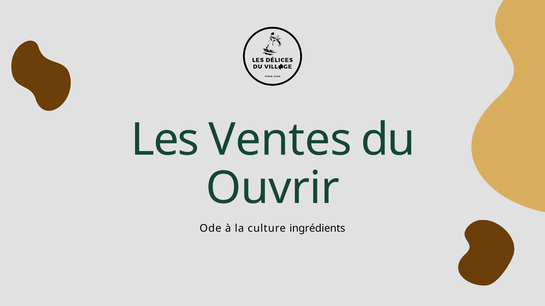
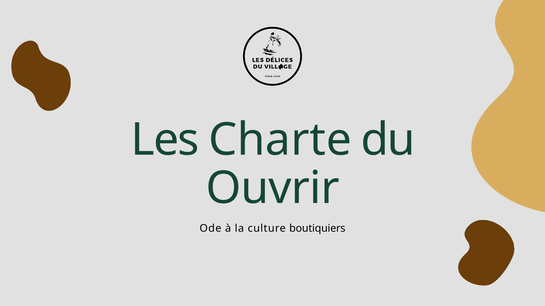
Ventes: Ventes -> Charte (280, 140)
ingrédients: ingrédients -> boutiquiers (317, 229)
